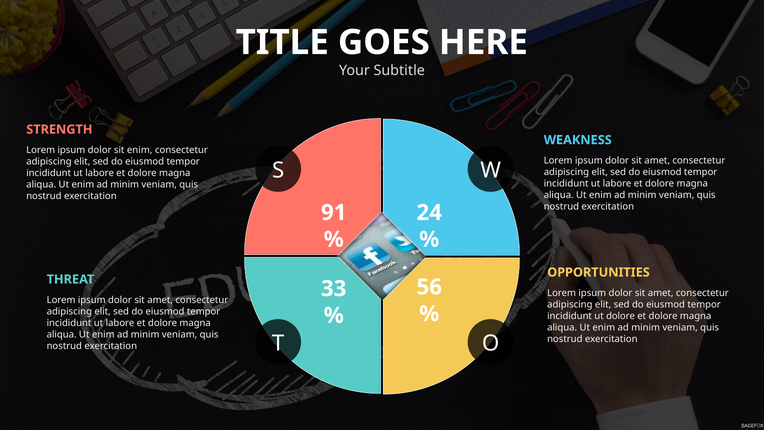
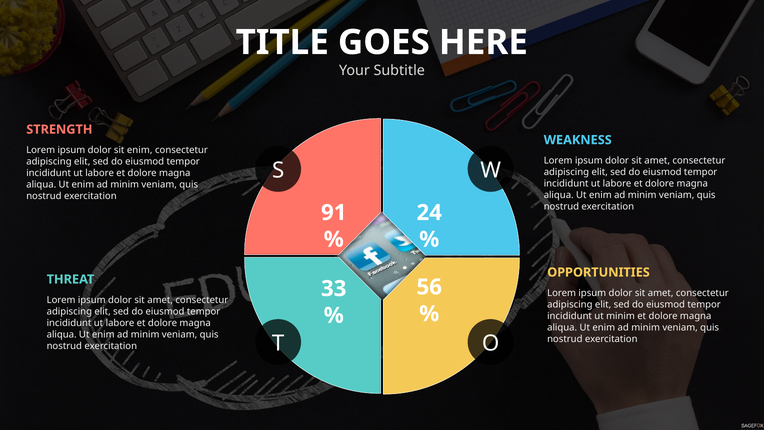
ut dolore: dolore -> minim (620, 316)
